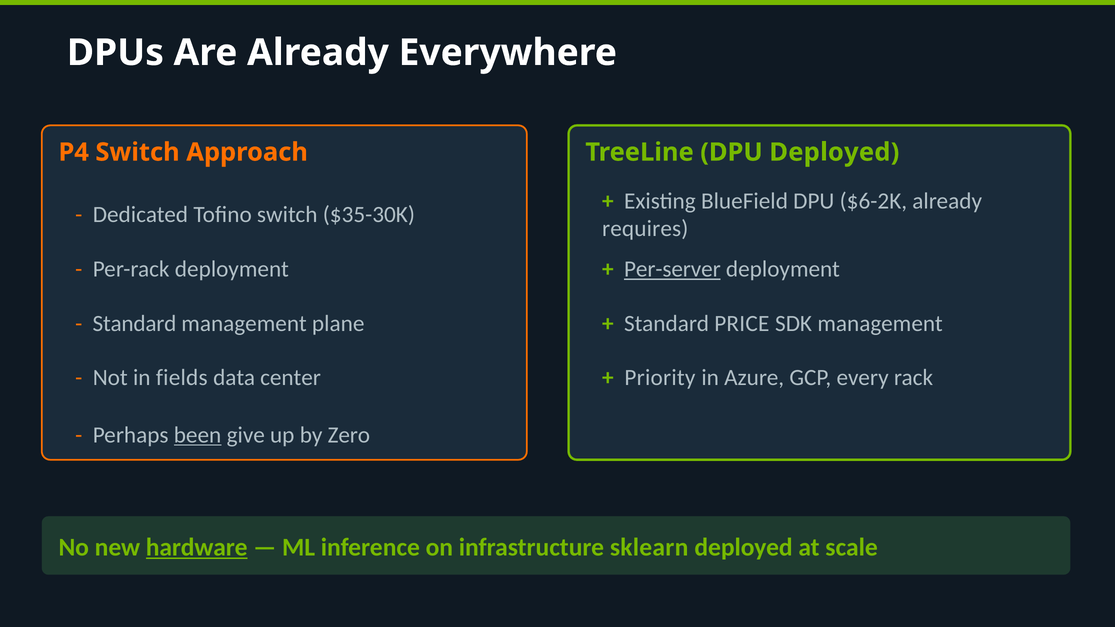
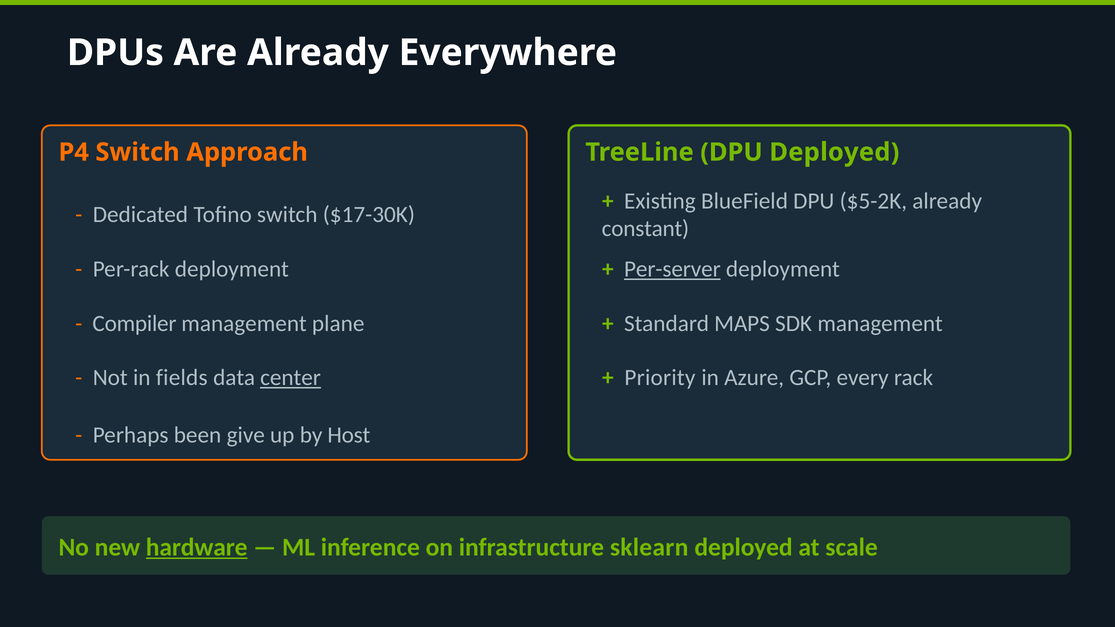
$6-2K: $6-2K -> $5-2K (873, 201)
$35-30K: $35-30K -> $17-30K (369, 215)
requires: requires -> constant (645, 229)
Standard: Standard -> Compiler (134, 324)
PRICE: PRICE -> MAPS (742, 324)
center underline: none -> present (291, 378)
been underline: present -> none (198, 435)
Zero: Zero -> Host (349, 435)
